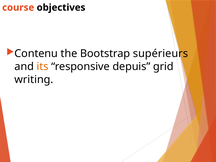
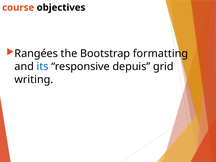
Contenu: Contenu -> Rangées (36, 54)
supérieurs: supérieurs -> formatting (160, 54)
its colour: orange -> blue (43, 67)
